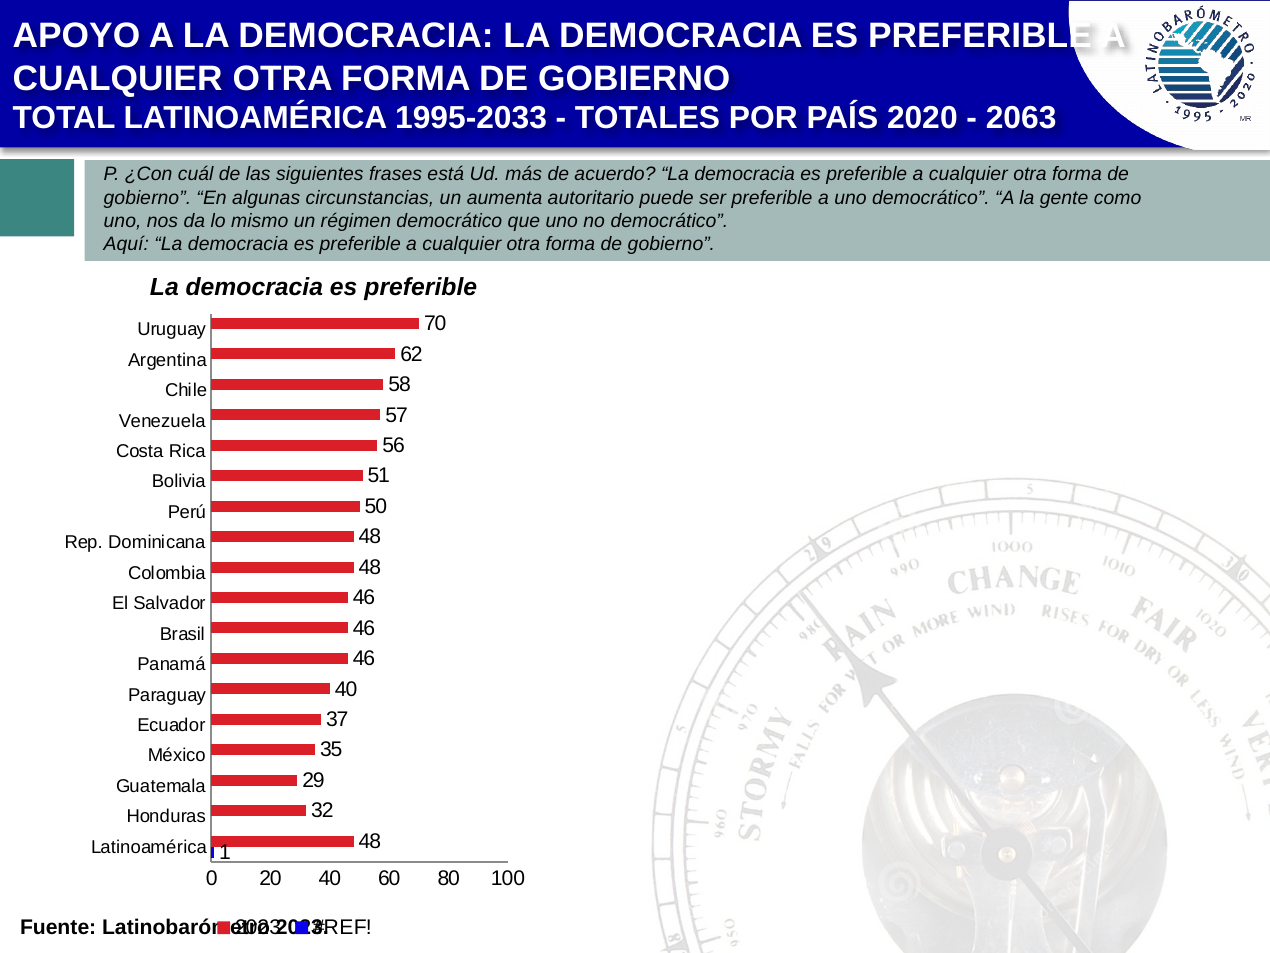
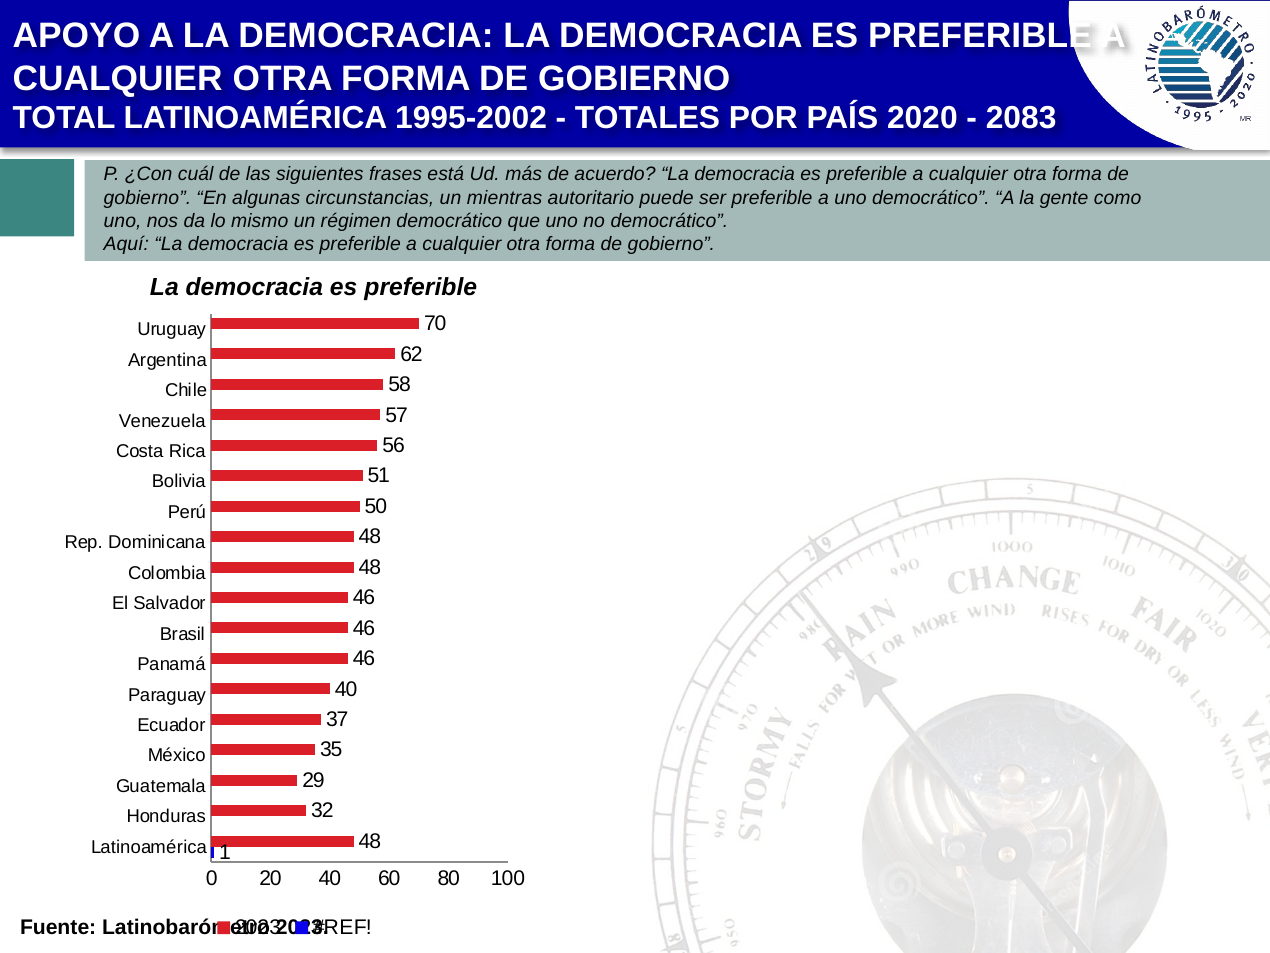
1995-2033: 1995-2033 -> 1995-2002 (471, 118)
2063: 2063 -> 2083 (1021, 118)
aumenta: aumenta -> mientras (505, 198)
